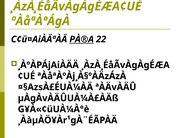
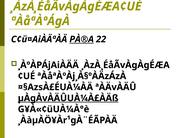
µÀgÀvÀÄÛUÀ¼À£ÀÄß underline: none -> present (68, 98)
